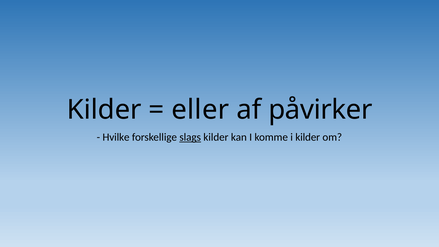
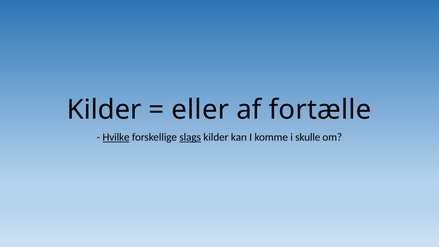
påvirker: påvirker -> fortælle (320, 110)
Hvilke underline: none -> present (116, 137)
i kilder: kilder -> skulle (308, 137)
